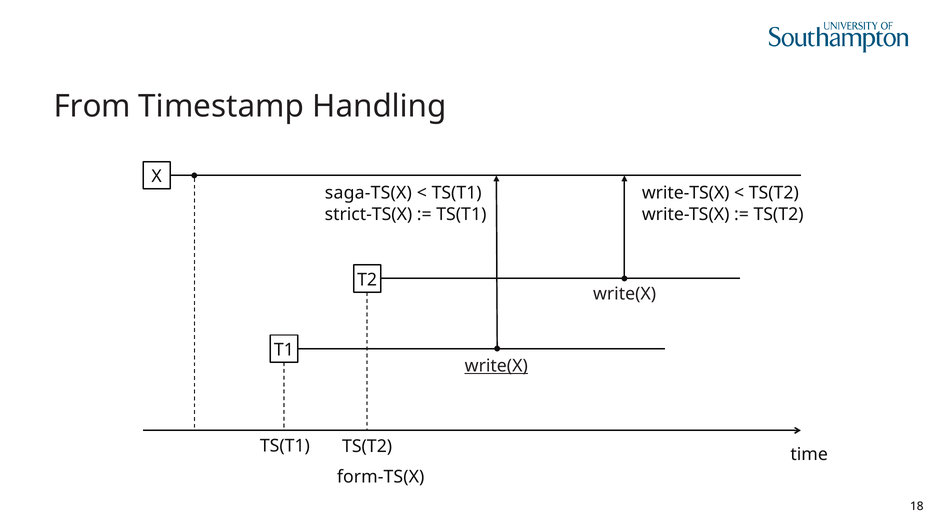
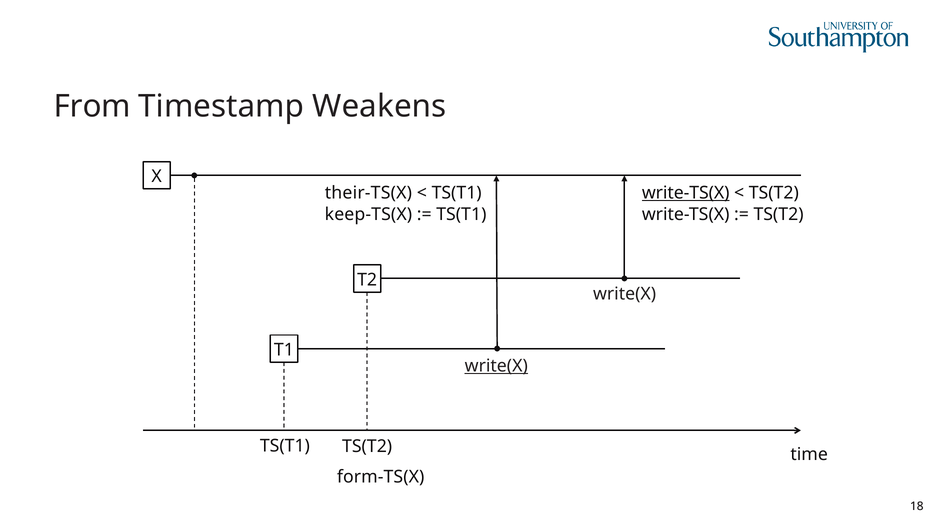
Handling: Handling -> Weakens (379, 106)
saga-TS(X: saga-TS(X -> their-TS(X (368, 193)
write-TS(X underline: none -> present (686, 193)
strict-TS(X: strict-TS(X -> keep-TS(X (368, 214)
